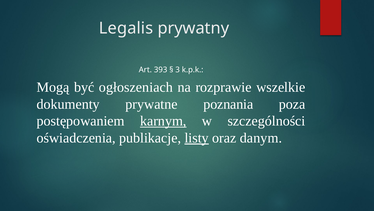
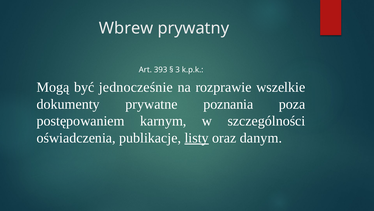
Legalis: Legalis -> Wbrew (126, 28)
ogłoszeniach: ogłoszeniach -> jednocześnie (136, 87)
karnym underline: present -> none (163, 121)
